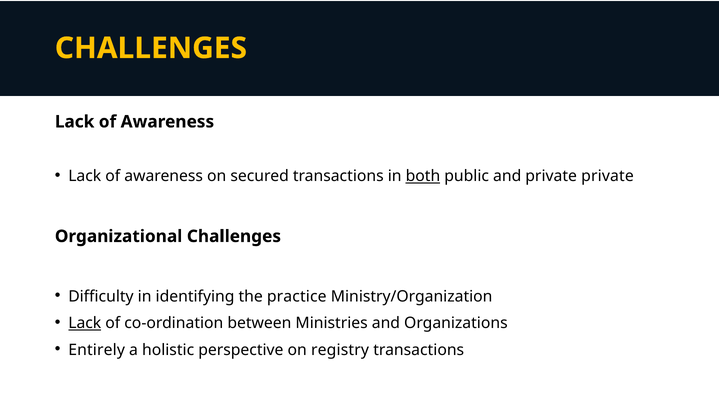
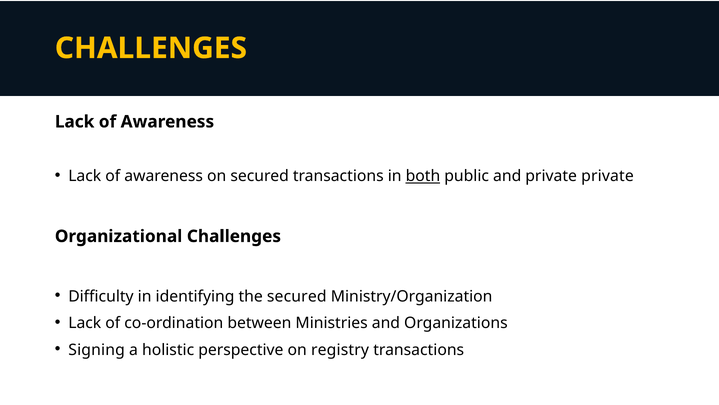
the practice: practice -> secured (297, 296)
Lack underline: present -> none (85, 323)
Entirely: Entirely -> Signing (97, 349)
